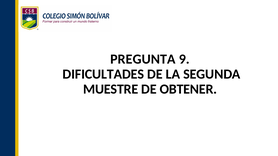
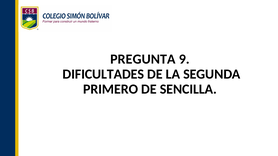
MUESTRE: MUESTRE -> PRIMERO (111, 89)
OBTENER: OBTENER -> SENCILLA (188, 89)
